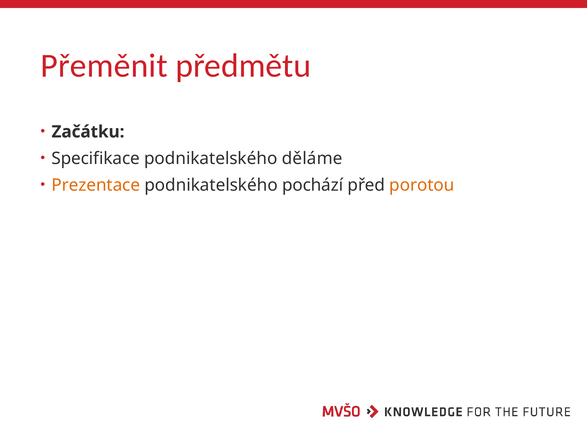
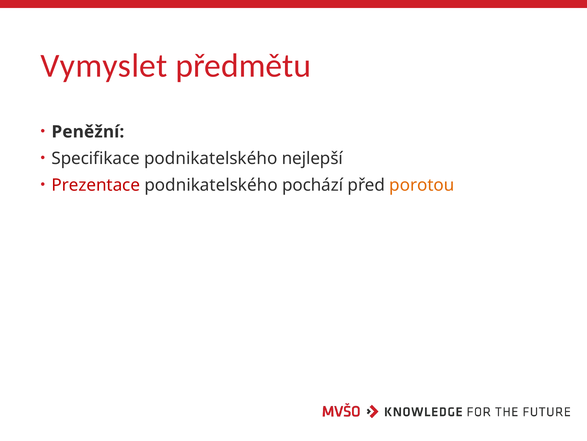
Přeměnit: Přeměnit -> Vymyslet (104, 66)
Začátku: Začátku -> Peněžní (88, 132)
děláme: děláme -> nejlepší (312, 158)
Prezentace colour: orange -> red (96, 185)
